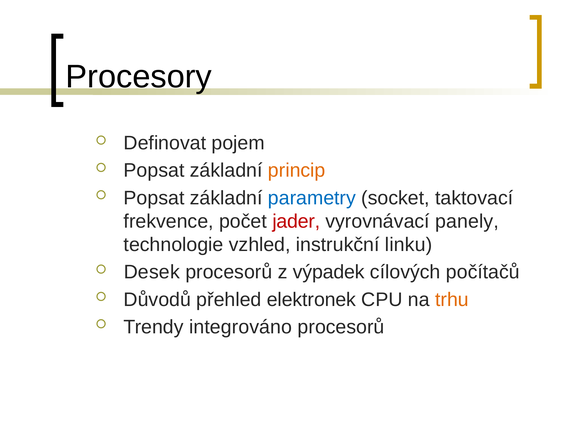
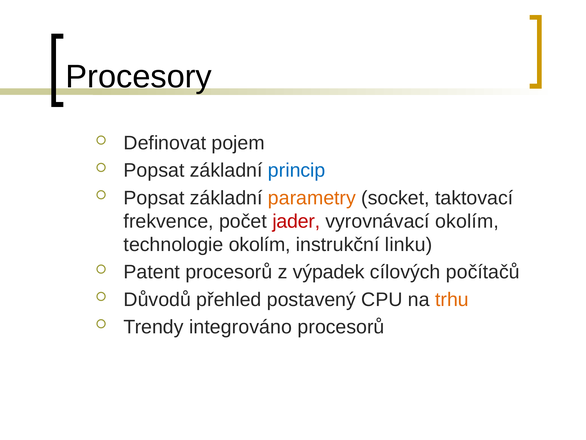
princip colour: orange -> blue (297, 170)
parametry colour: blue -> orange (312, 198)
vyrovnávací panely: panely -> okolím (467, 221)
technologie vzhled: vzhled -> okolím (260, 245)
Desek: Desek -> Patent (152, 272)
elektronek: elektronek -> postavený (311, 299)
